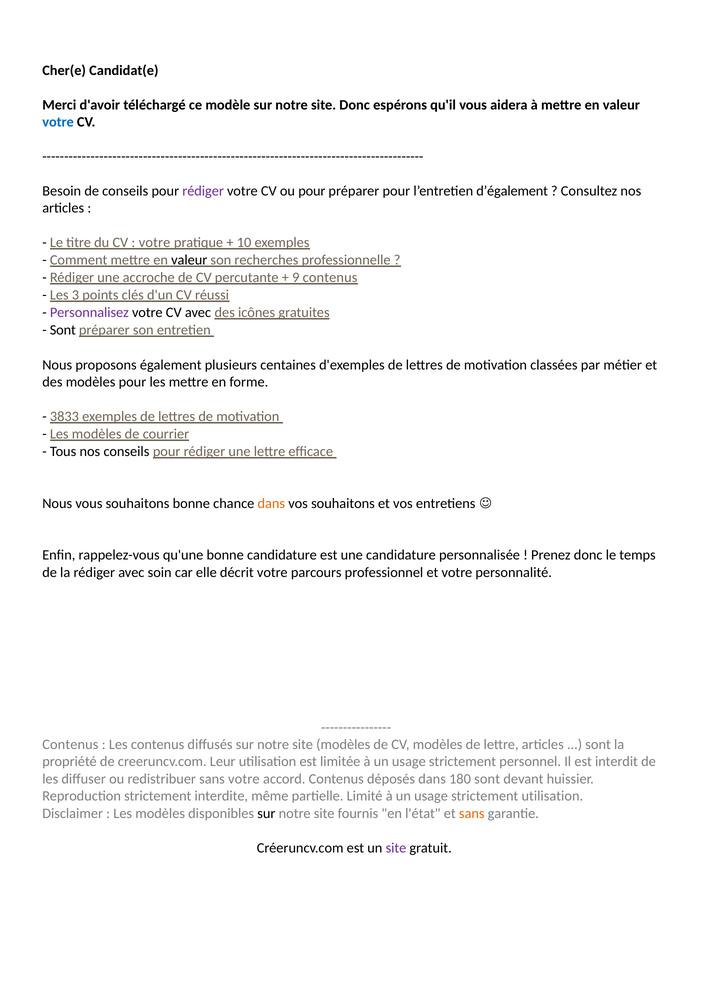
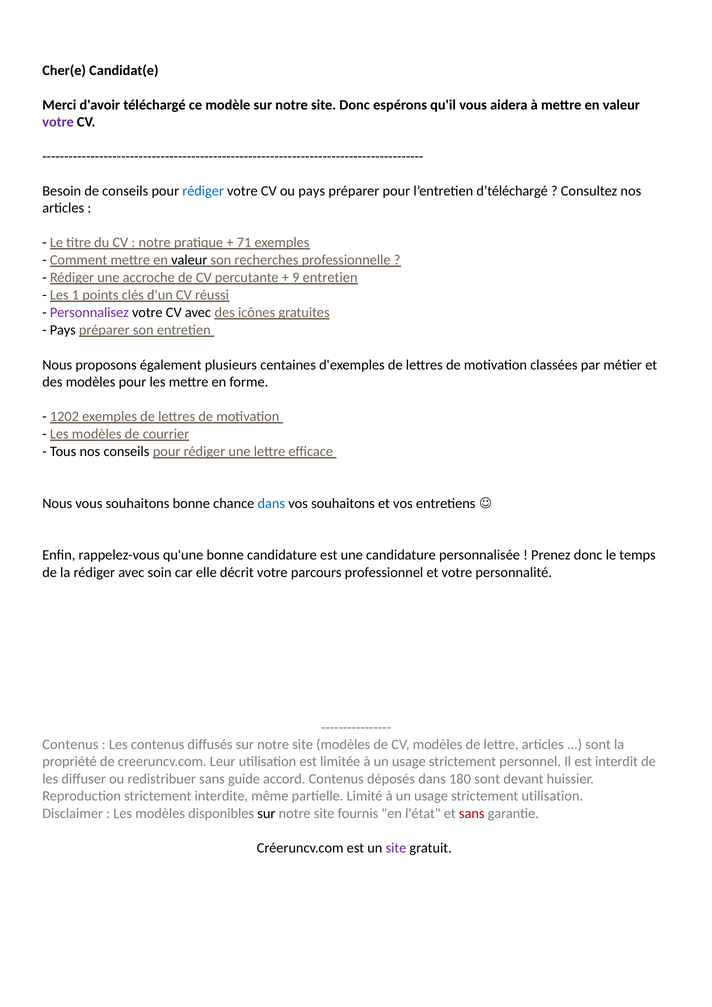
votre colour: blue -> purple (58, 122)
rédiger colour: purple -> blue (203, 191)
ou pour: pour -> pays (312, 191)
d’également: d’également -> d’téléchargé (512, 191)
votre: votre -> notre (155, 243)
10: 10 -> 71 (244, 243)
9 contenus: contenus -> entretien (330, 278)
3: 3 -> 1 (75, 295)
Sont: Sont -> Pays (63, 330)
3833: 3833 -> 1202 (64, 417)
dans colour: orange -> blue (271, 504)
sans votre: votre -> guide (244, 779)
sans colour: orange -> red (472, 814)
